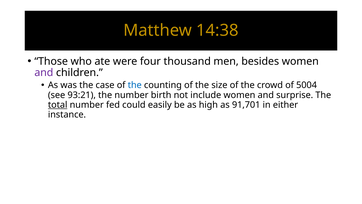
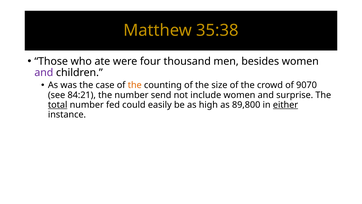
14:38: 14:38 -> 35:38 (217, 30)
the colour: blue -> orange (135, 85)
5004: 5004 -> 9070 (307, 85)
93:21: 93:21 -> 84:21 (82, 95)
birth: birth -> send (161, 95)
91,701: 91,701 -> 89,800 (246, 105)
either underline: none -> present (285, 105)
